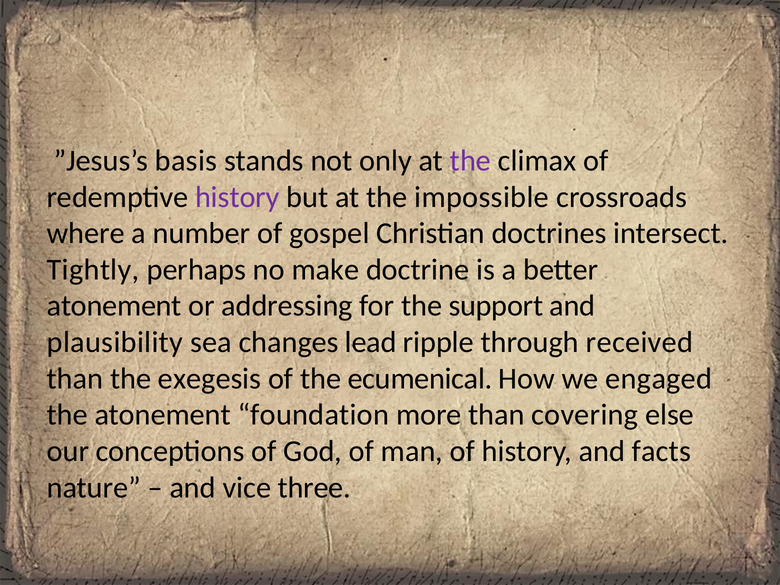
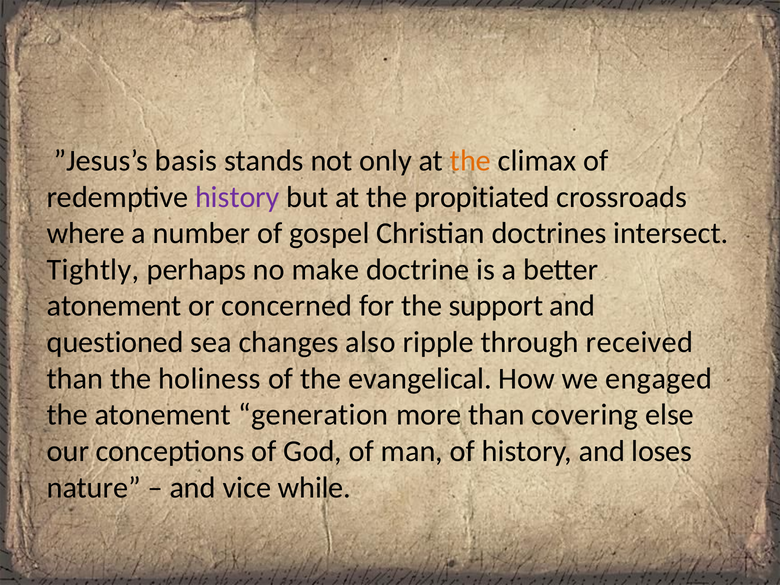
the colour: purple -> orange (471, 161)
impossible: impossible -> propitiated (482, 197)
addressing: addressing -> concerned (287, 306)
plausibility: plausibility -> questioned (115, 342)
lead: lead -> also (370, 342)
exegesis: exegesis -> holiness (209, 379)
ecumenical: ecumenical -> evangelical (420, 379)
foundation: foundation -> generation (313, 415)
facts: facts -> loses (662, 451)
three: three -> while (314, 488)
